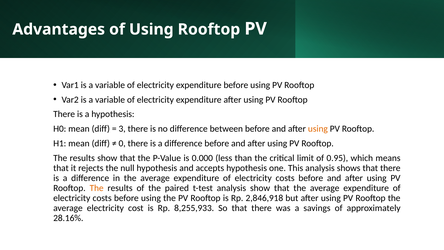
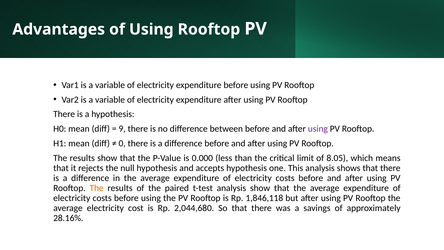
3: 3 -> 9 (122, 129)
using colour: orange -> purple (318, 129)
0.95: 0.95 -> 8.05 (337, 158)
2,846,918: 2,846,918 -> 1,846,118 (264, 198)
8,255,933: 8,255,933 -> 2,044,680 (194, 208)
